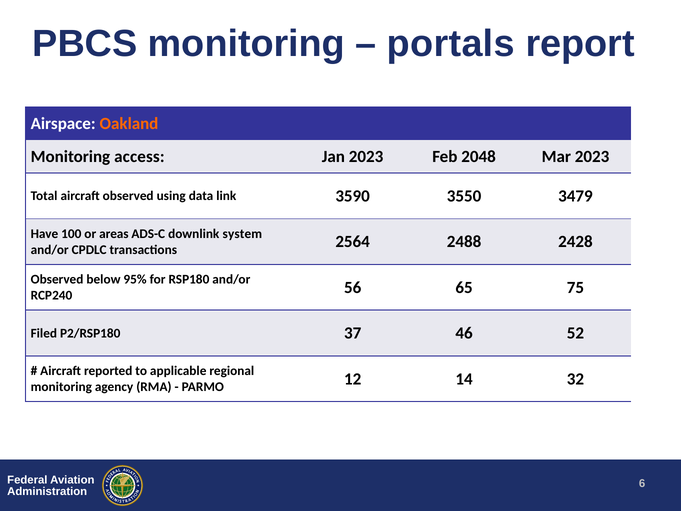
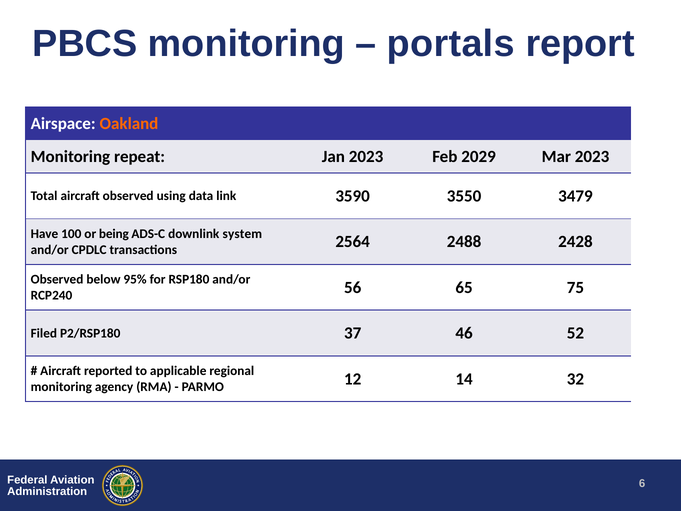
access: access -> repeat (140, 157)
2048: 2048 -> 2029 (479, 157)
areas: areas -> being (114, 234)
